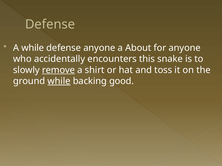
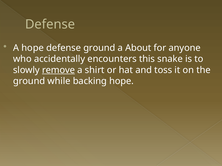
A while: while -> hope (33, 48)
defense anyone: anyone -> ground (99, 48)
while underline: present -> none (59, 81)
backing good: good -> hope (121, 81)
